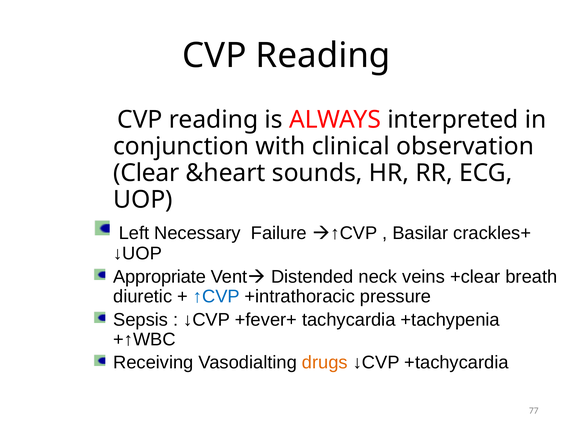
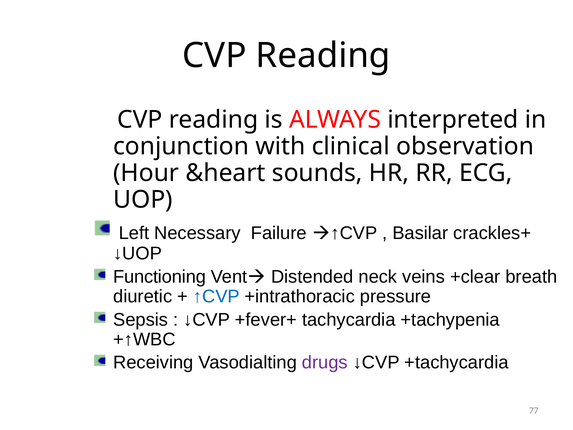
Clear: Clear -> Hour (146, 173)
Appropriate: Appropriate -> Functioning (160, 276)
drugs colour: orange -> purple (325, 362)
